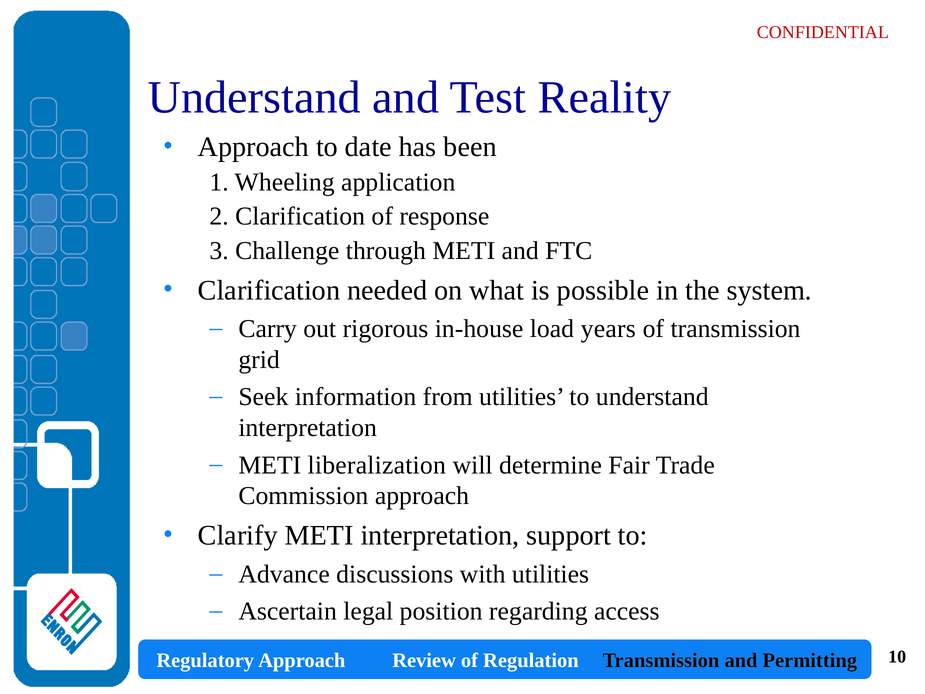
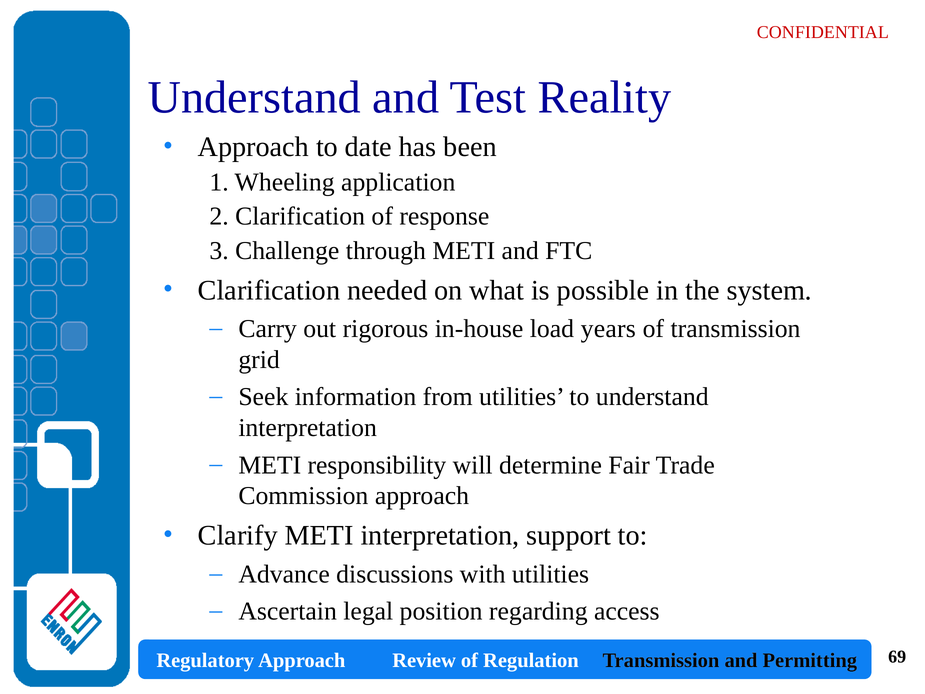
liberalization: liberalization -> responsibility (377, 465)
10: 10 -> 69 (897, 657)
